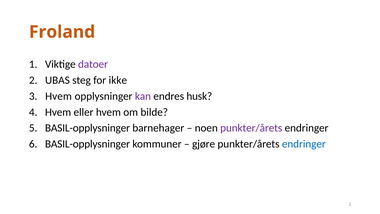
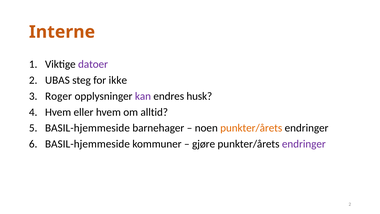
Froland: Froland -> Interne (62, 32)
Hvem: Hvem -> Roger (59, 96)
bilde: bilde -> alltid (154, 112)
BASIL-opplysninger: BASIL-opplysninger -> BASIL-hjemmeside (87, 128)
punkter/årets colour: purple -> orange (251, 128)
BASIL-opplysninger: BASIL-opplysninger -> BASIL-hjemmeside (87, 144)
endringer colour: blue -> purple (304, 144)
